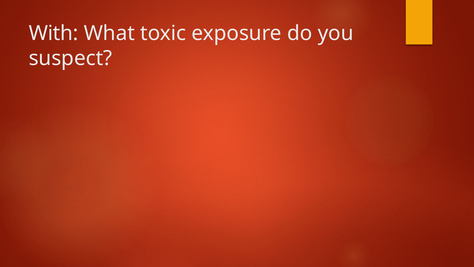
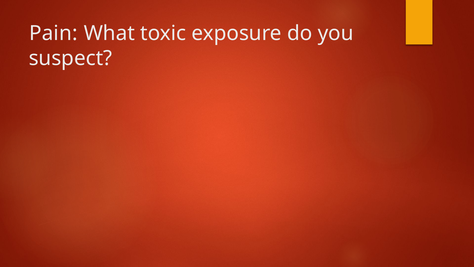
With: With -> Pain (53, 33)
